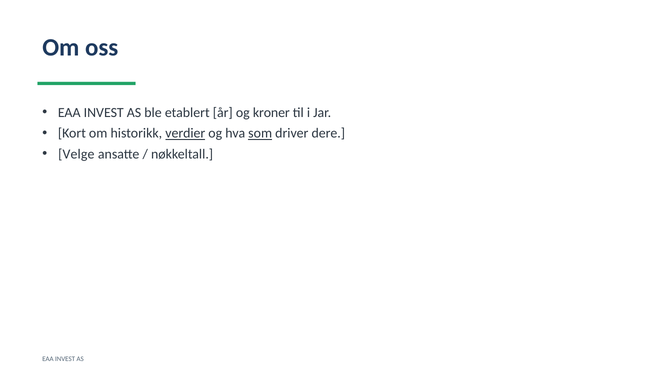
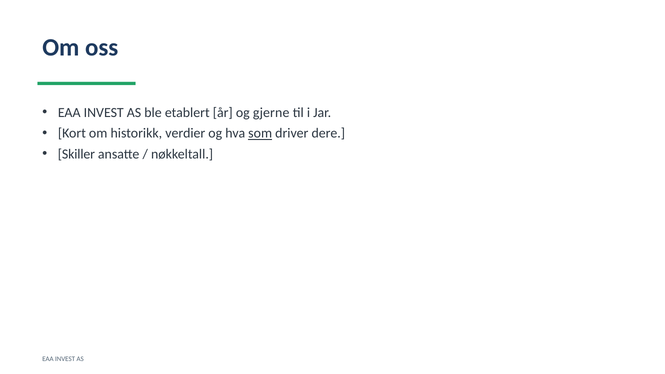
kroner: kroner -> gjerne (271, 113)
verdier underline: present -> none (185, 133)
Velge: Velge -> Skiller (76, 154)
